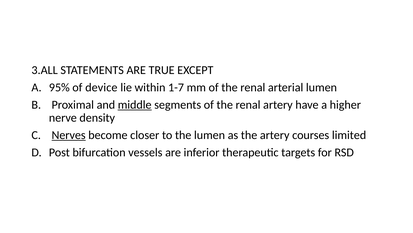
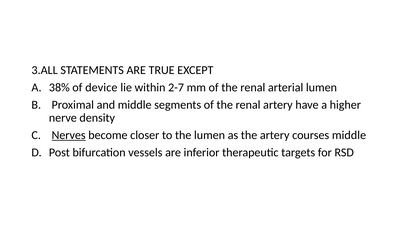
95%: 95% -> 38% (59, 87)
1-7: 1-7 -> 2-7 (176, 87)
middle underline: present -> none (135, 104)
courses limited: limited -> middle (349, 135)
